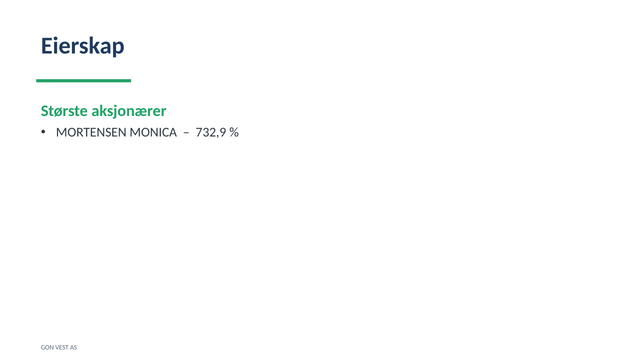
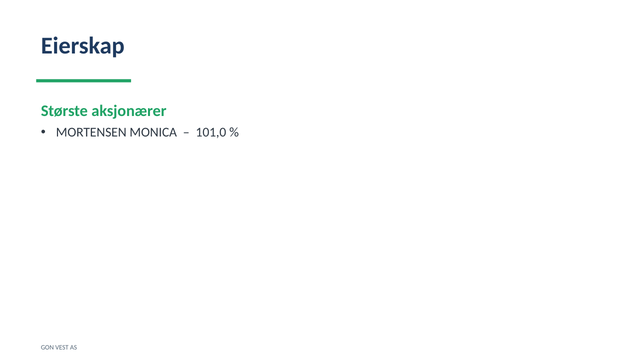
732,9: 732,9 -> 101,0 (211, 132)
